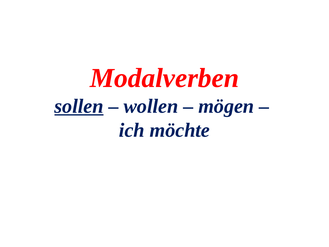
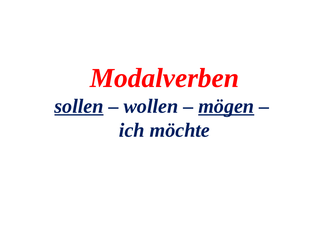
mögen underline: none -> present (226, 106)
